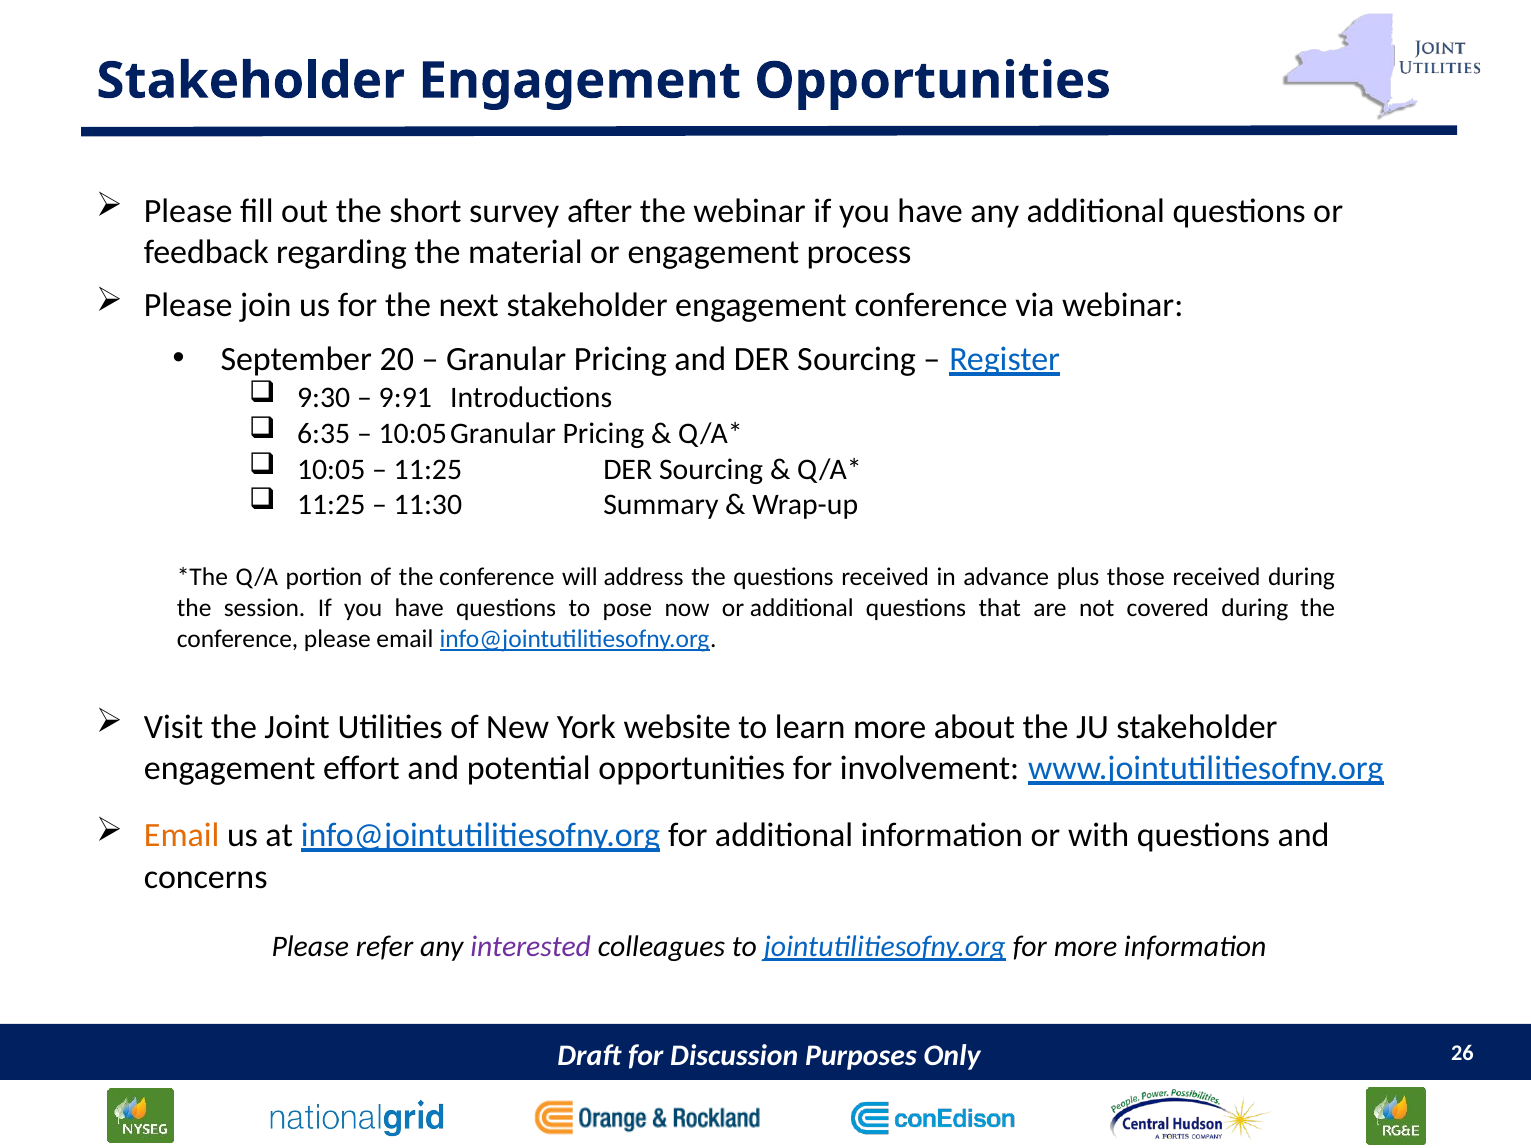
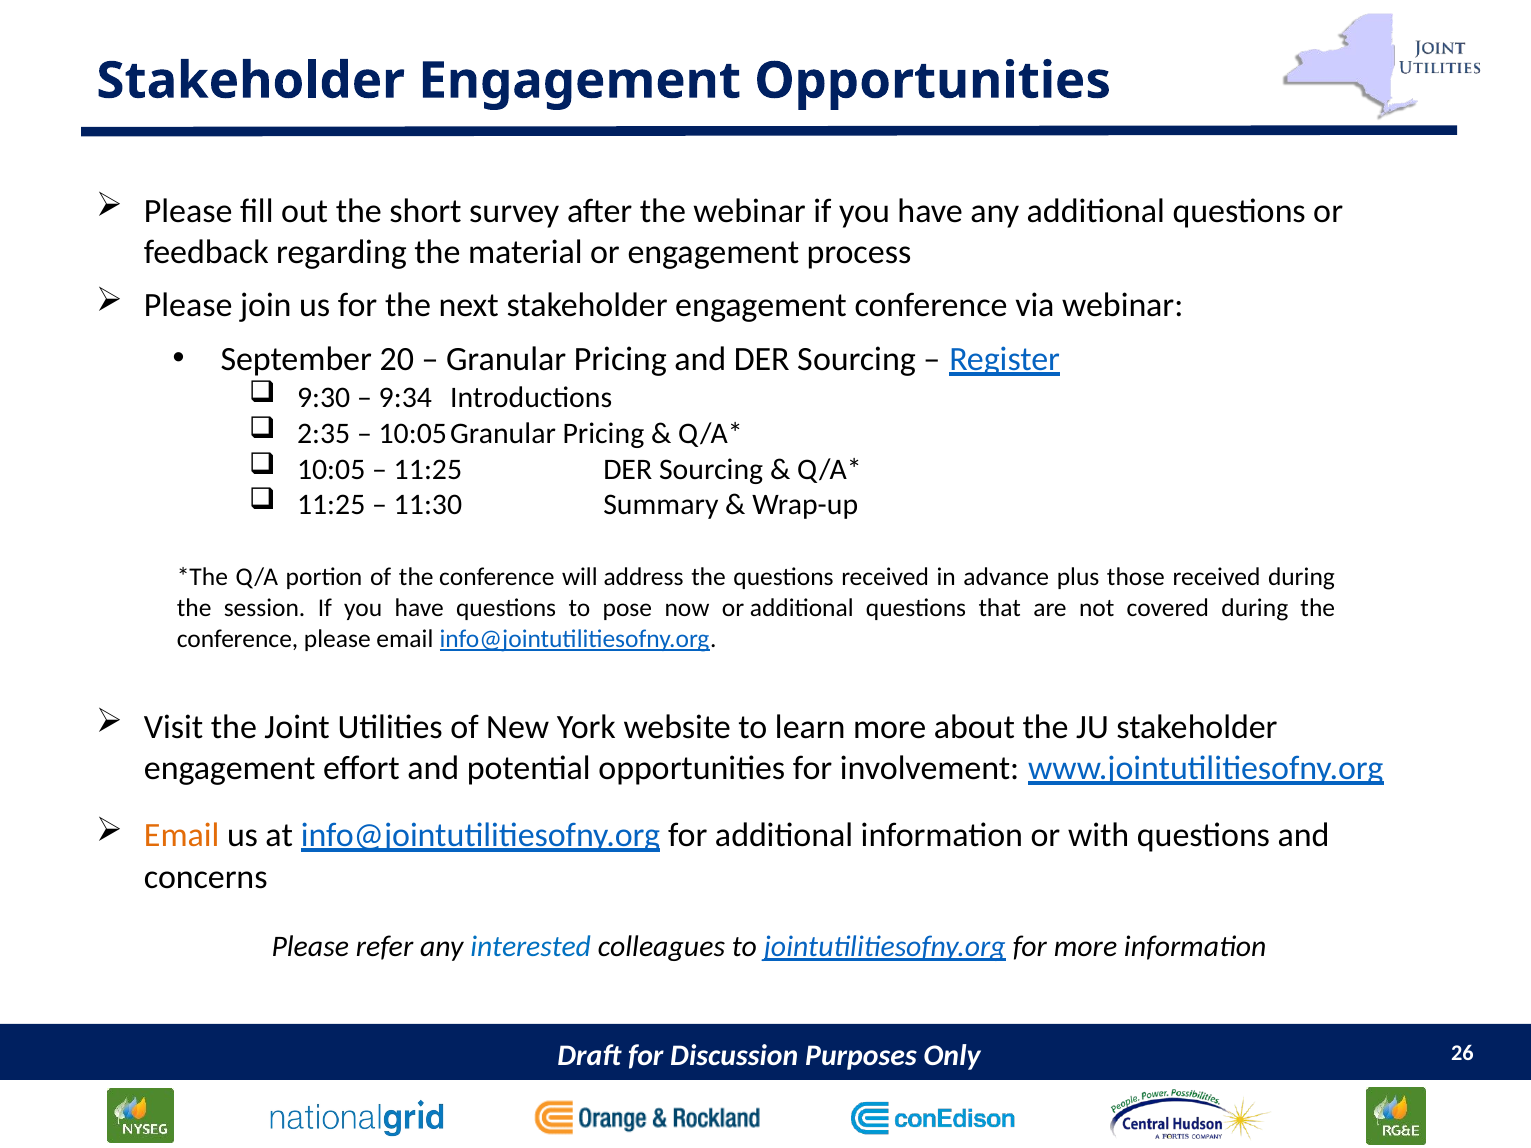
9:91: 9:91 -> 9:34 (405, 398)
6:35: 6:35 -> 2:35 (324, 434)
interested colour: purple -> blue (531, 947)
